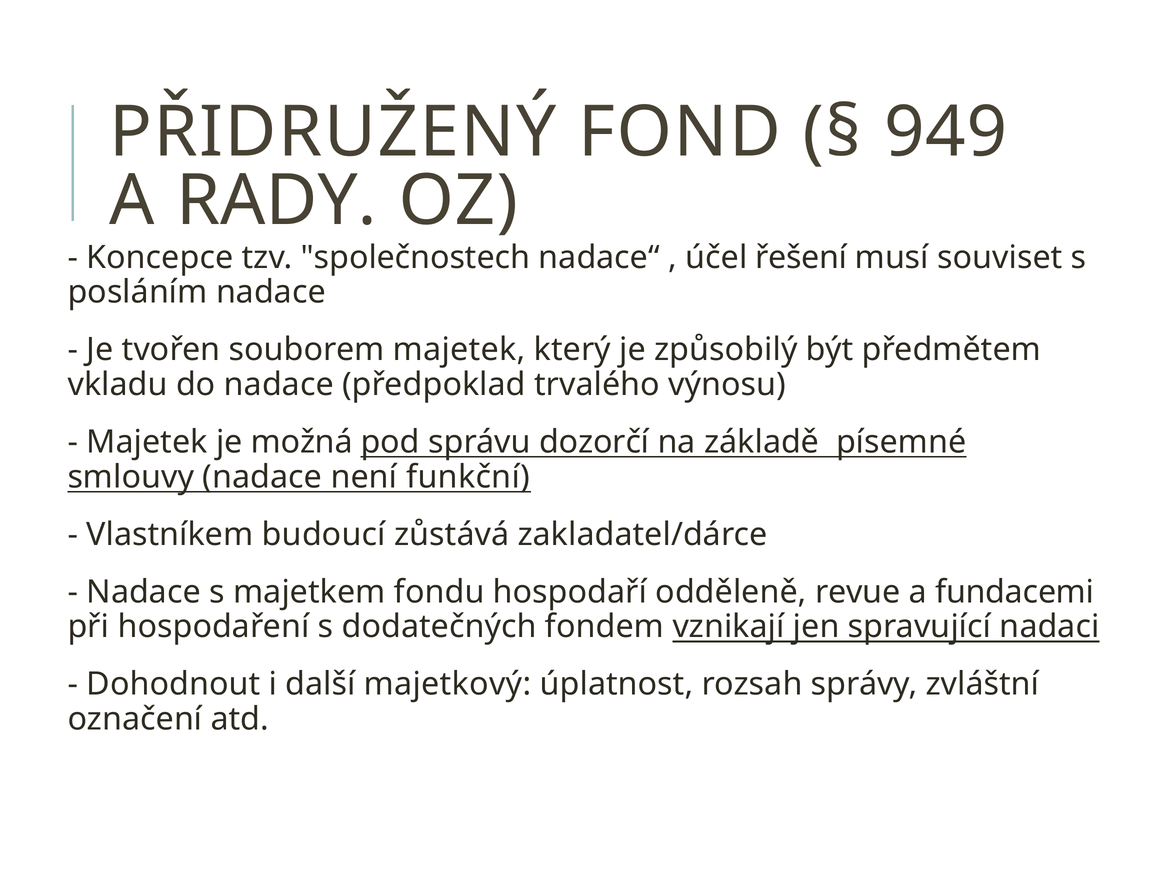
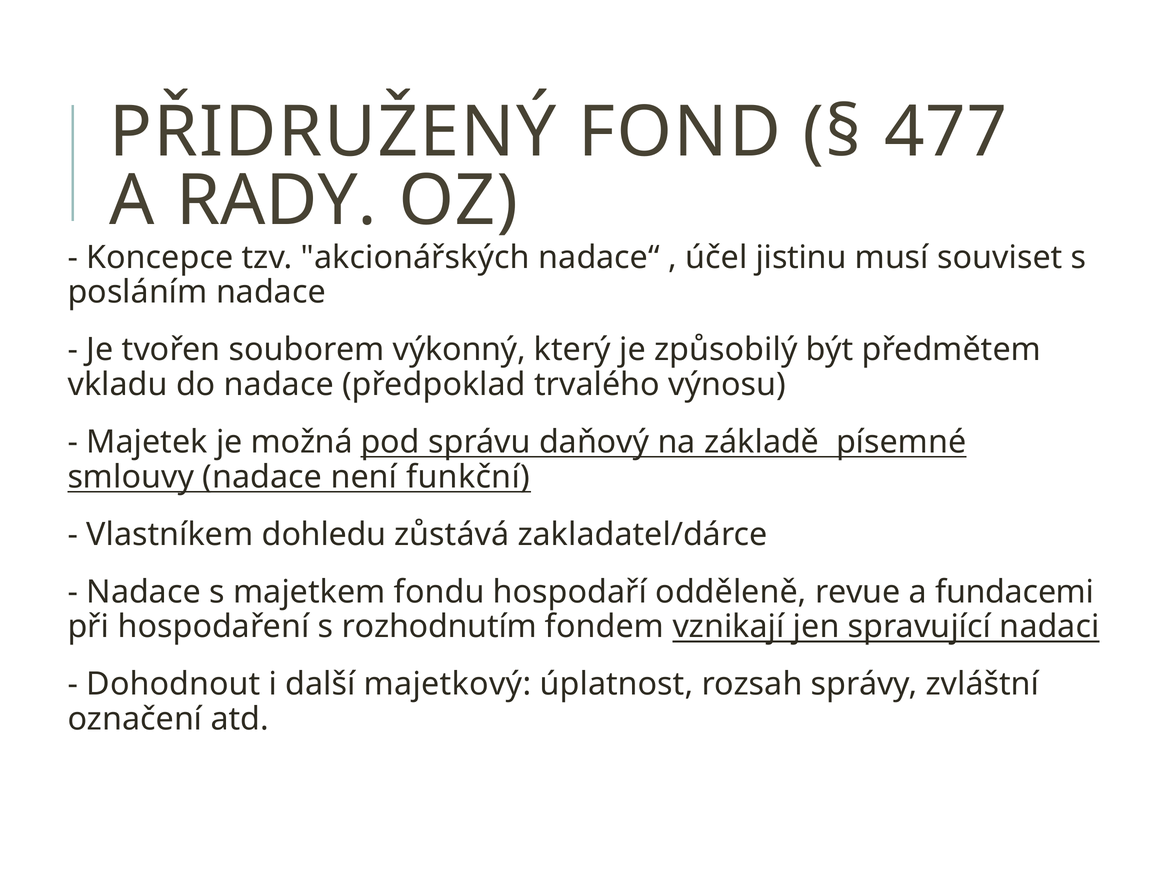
949: 949 -> 477 (946, 133)
společnostech: společnostech -> akcionářských (415, 258)
řešení: řešení -> jistinu (801, 258)
souborem majetek: majetek -> výkonný (459, 350)
dozorčí: dozorčí -> daňový (594, 442)
budoucí: budoucí -> dohledu (324, 535)
dodatečných: dodatečných -> rozhodnutím (439, 627)
